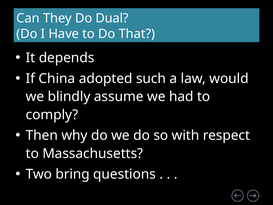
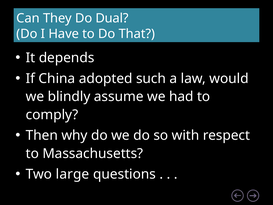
bring: bring -> large (73, 174)
